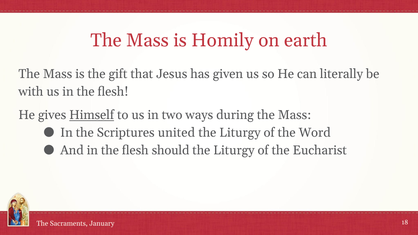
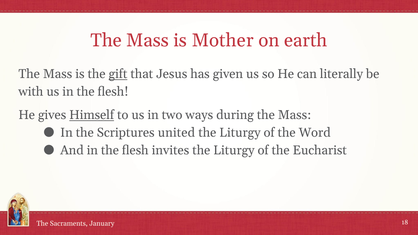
Homily: Homily -> Mother (223, 40)
gift underline: none -> present (118, 74)
should: should -> invites (170, 150)
